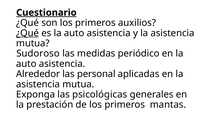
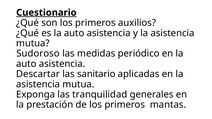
¿Qué underline: present -> none (28, 33)
Alrededor: Alrededor -> Descartar (38, 74)
personal: personal -> sanitario (96, 74)
psicológicas: psicológicas -> tranquilidad (100, 95)
